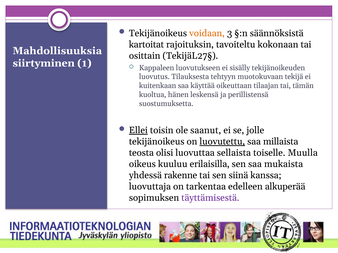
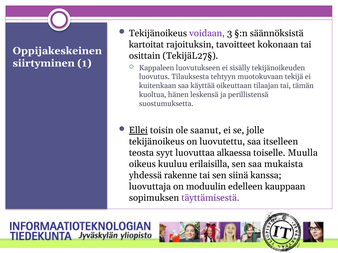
voidaan colour: orange -> purple (207, 33)
tavoiteltu: tavoiteltu -> tavoitteet (236, 45)
Mahdollisuuksia: Mahdollisuuksia -> Oppijakeskeinen (57, 51)
luovutettu underline: present -> none (222, 142)
millaista: millaista -> itselleen (281, 142)
olisi: olisi -> syyt (165, 153)
sellaista: sellaista -> alkaessa (234, 153)
tarkentaa: tarkentaa -> moduulin (206, 187)
alkuperää: alkuperää -> kauppaan (285, 187)
